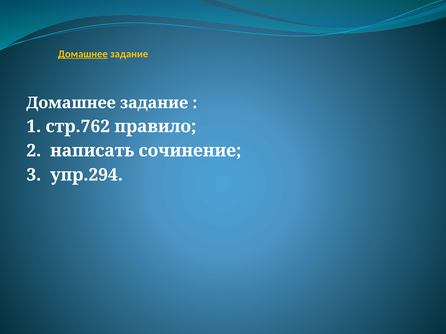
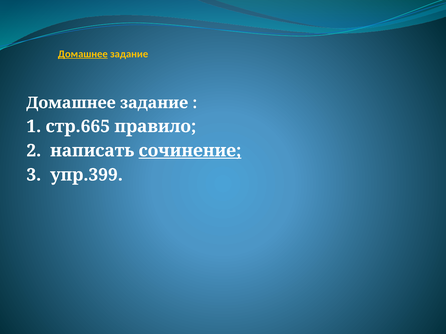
стр.762: стр.762 -> стр.665 (78, 127)
сочинение underline: none -> present (190, 151)
упр.294: упр.294 -> упр.399 (86, 175)
